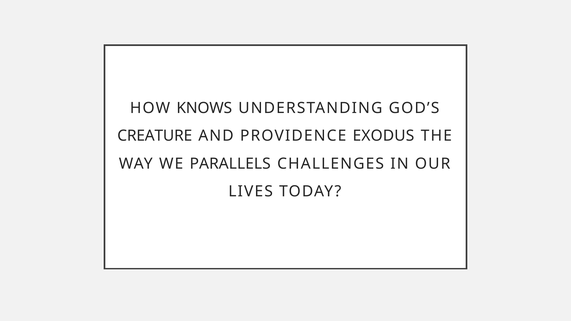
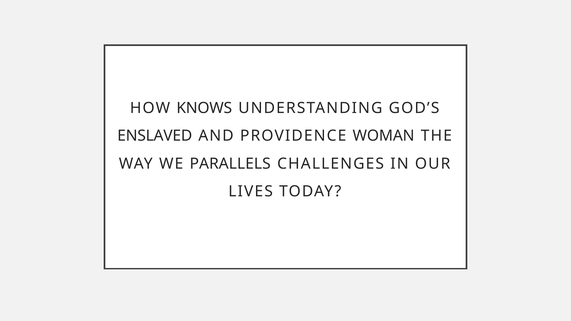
CREATURE: CREATURE -> ENSLAVED (155, 136)
EXODUS: EXODUS -> WOMAN (384, 136)
